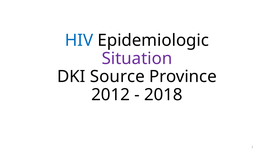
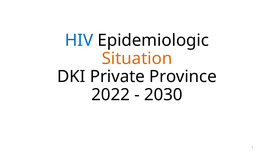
Situation colour: purple -> orange (137, 59)
Source: Source -> Private (117, 77)
2012: 2012 -> 2022 (111, 95)
2018: 2018 -> 2030 (163, 95)
